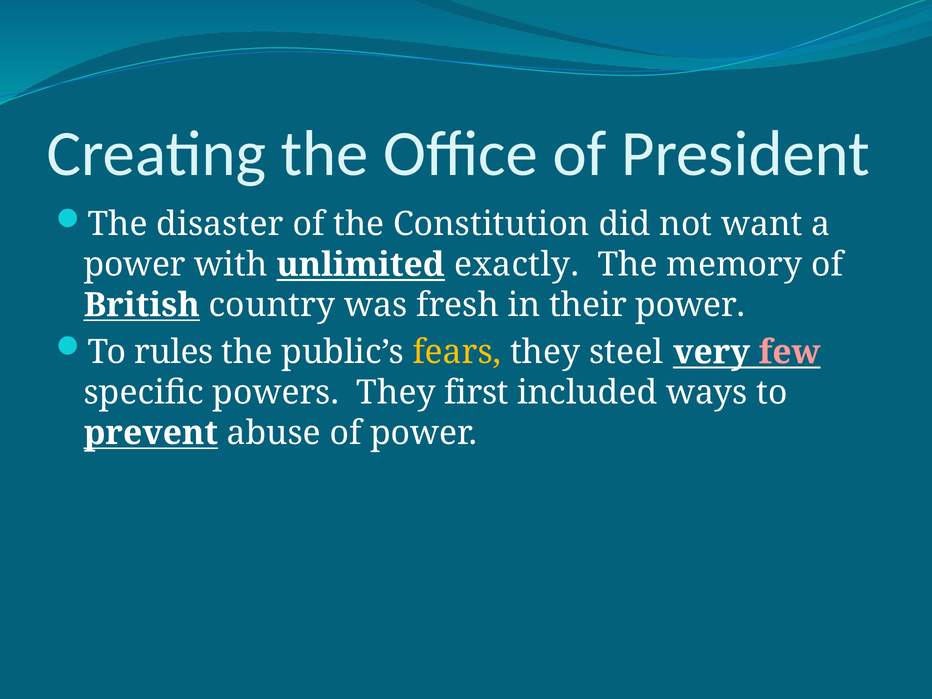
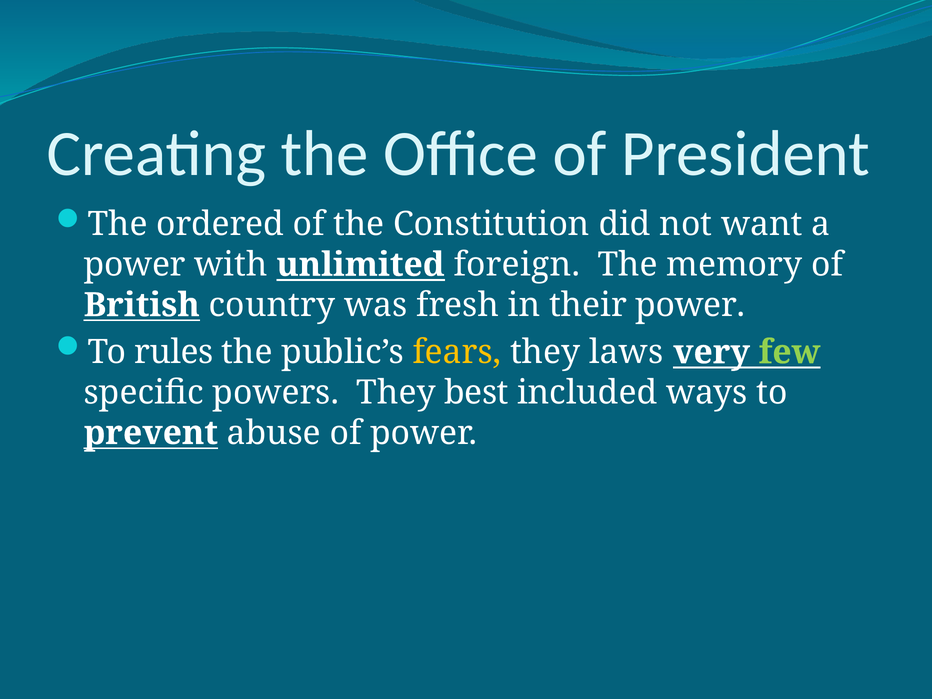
disaster: disaster -> ordered (220, 224)
exactly: exactly -> foreign (517, 265)
steel: steel -> laws (626, 352)
few colour: pink -> light green (790, 352)
first: first -> best (476, 393)
